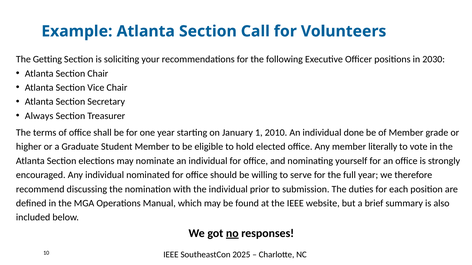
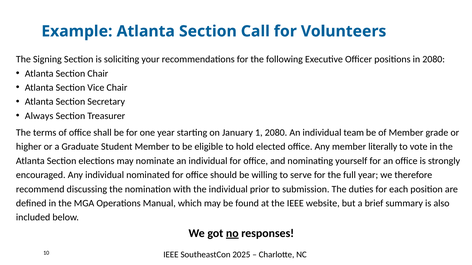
Getting: Getting -> Signing (47, 59)
in 2030: 2030 -> 2080 (434, 59)
1 2010: 2010 -> 2080 (276, 133)
done: done -> team (354, 133)
